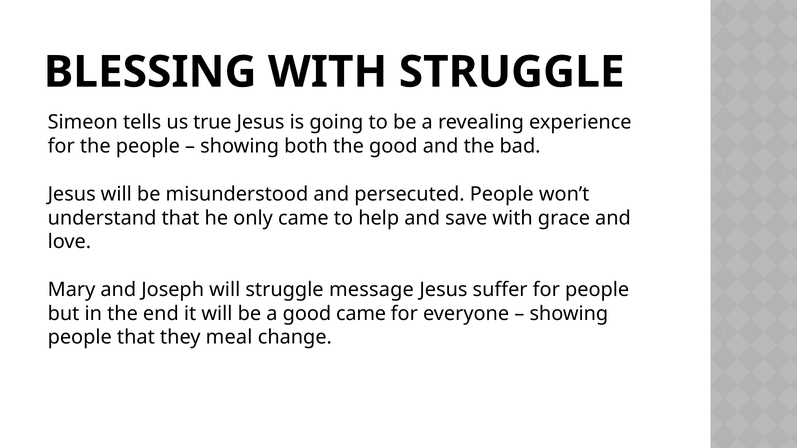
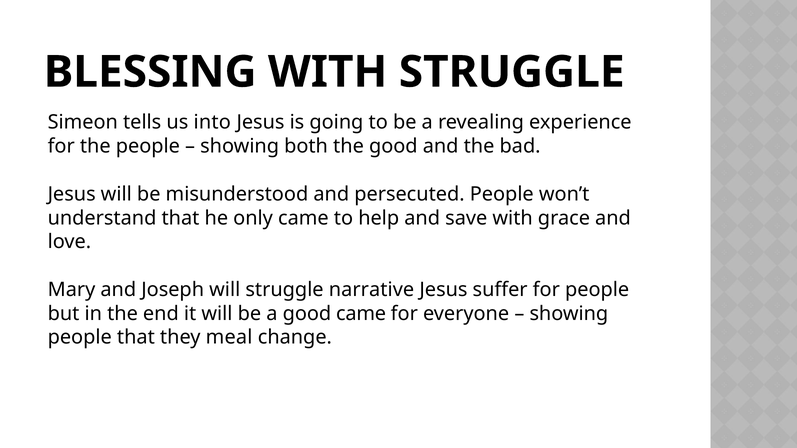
true: true -> into (212, 122)
message: message -> narrative (371, 290)
